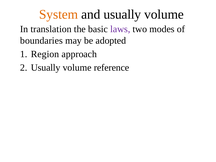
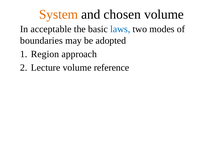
and usually: usually -> chosen (122, 14)
translation: translation -> acceptable (51, 29)
laws colour: purple -> blue (120, 29)
Usually: Usually -> Lecture (46, 68)
